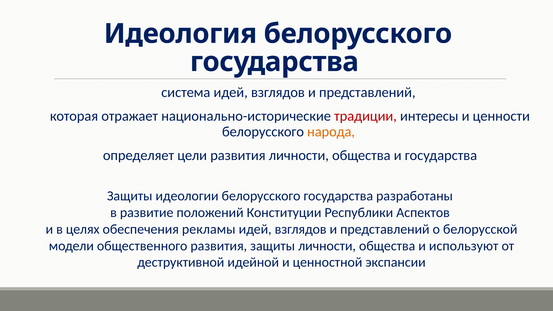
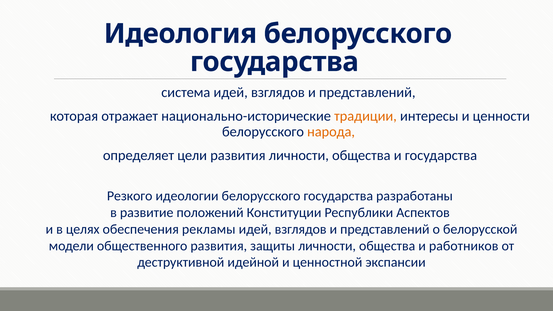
традиции colour: red -> orange (365, 116)
Защиты: Защиты -> Резкого (130, 196)
используют: используют -> работников (464, 246)
